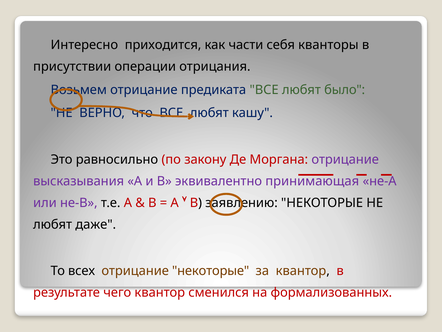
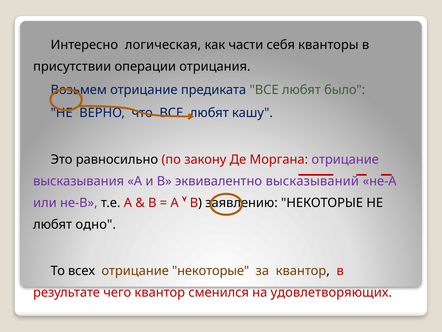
приходится: приходится -> логическая (163, 45)
принимающая: принимающая -> высказываний (312, 181)
даже: даже -> одно (96, 224)
формализованных: формализованных -> удовлетворяющих (331, 292)
